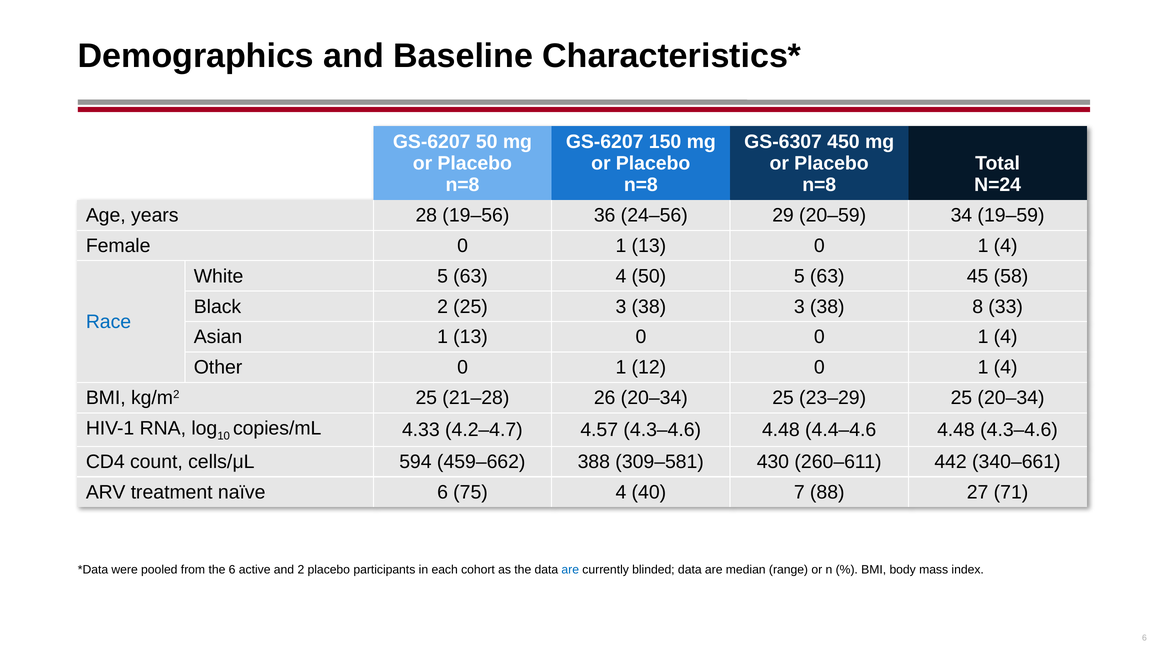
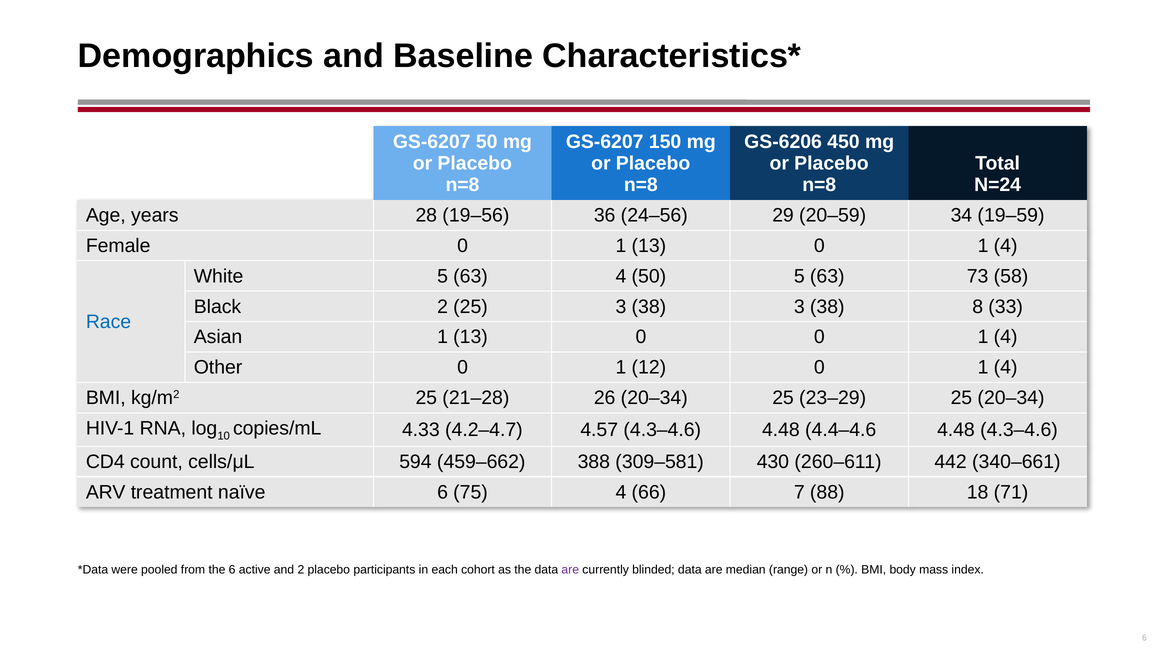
GS-6307: GS-6307 -> GS-6206 (783, 142)
45: 45 -> 73 (978, 276)
40: 40 -> 66 (649, 492)
27: 27 -> 18 (978, 492)
are colour: blue -> purple (570, 570)
